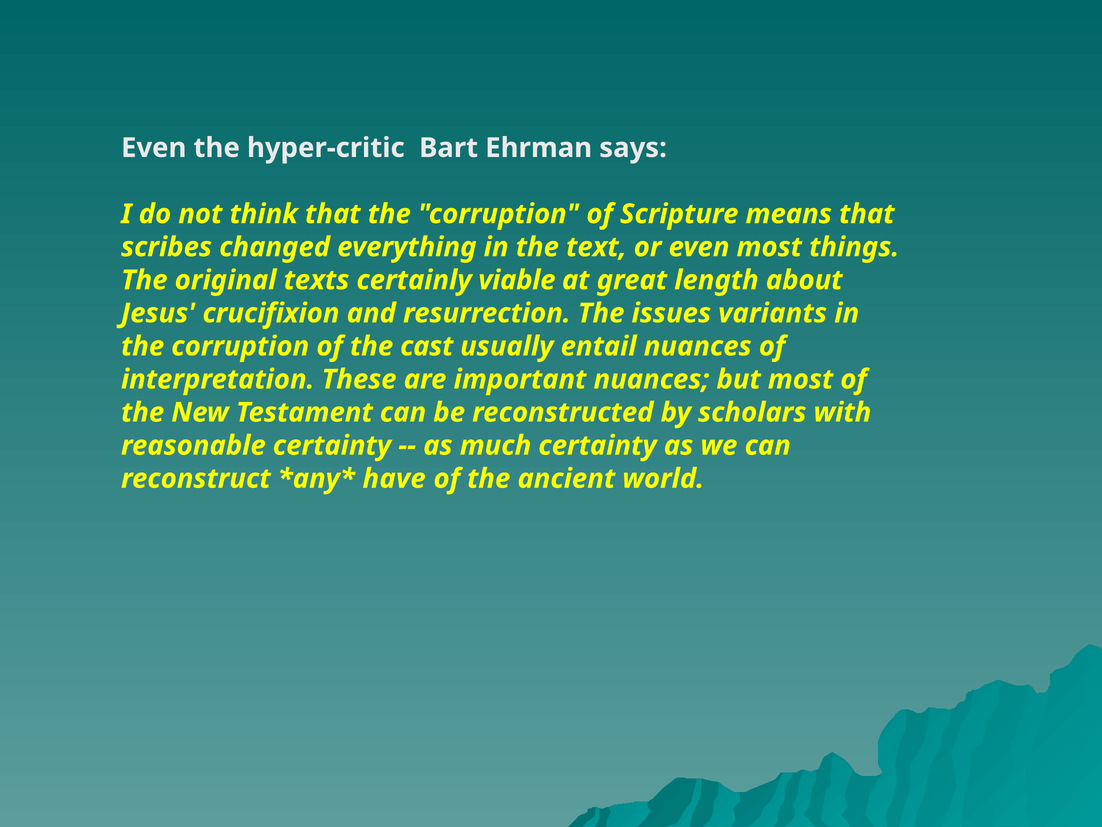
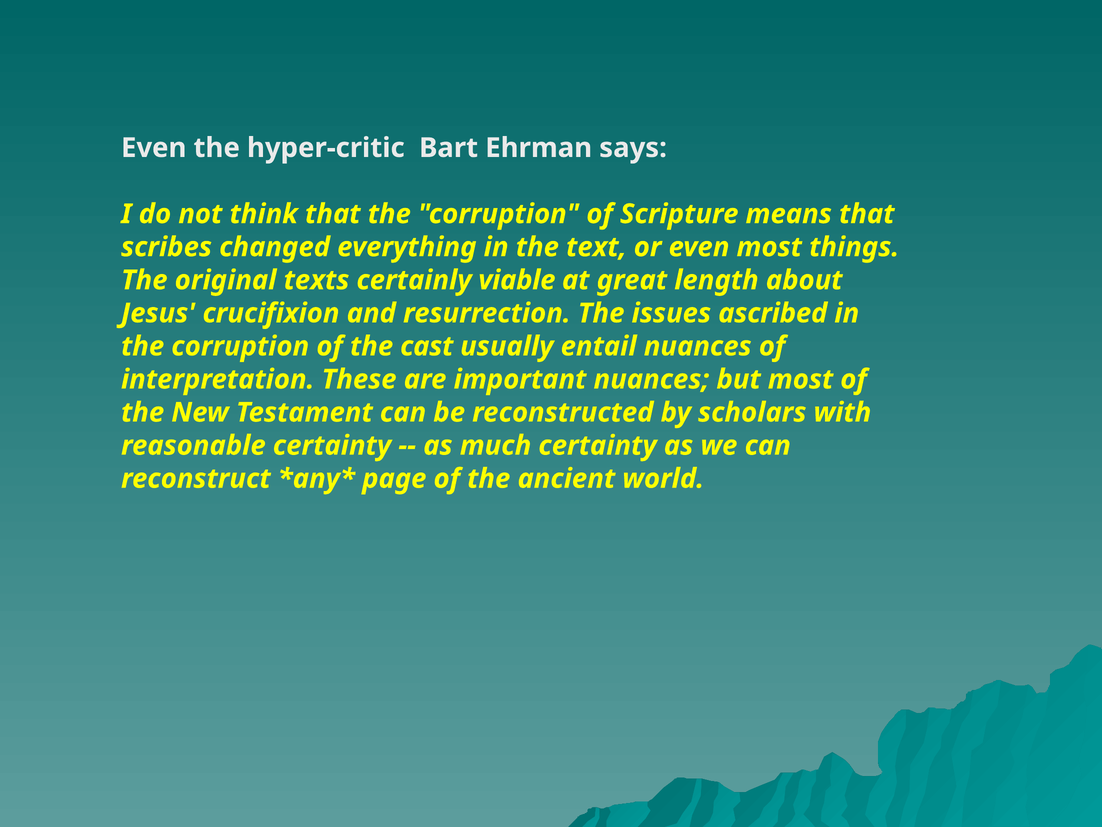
variants: variants -> ascribed (773, 313)
have: have -> page (394, 478)
